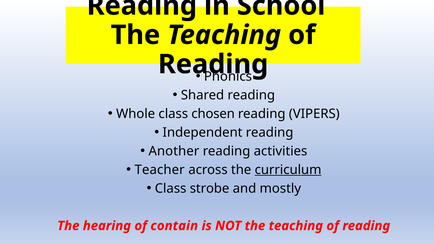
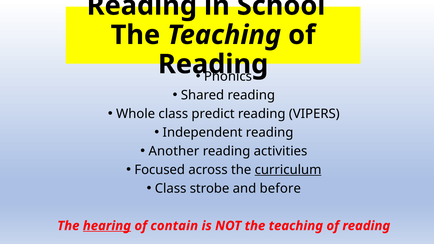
chosen: chosen -> predict (213, 114)
Teacher: Teacher -> Focused (160, 170)
mostly: mostly -> before (280, 189)
hearing underline: none -> present (107, 226)
